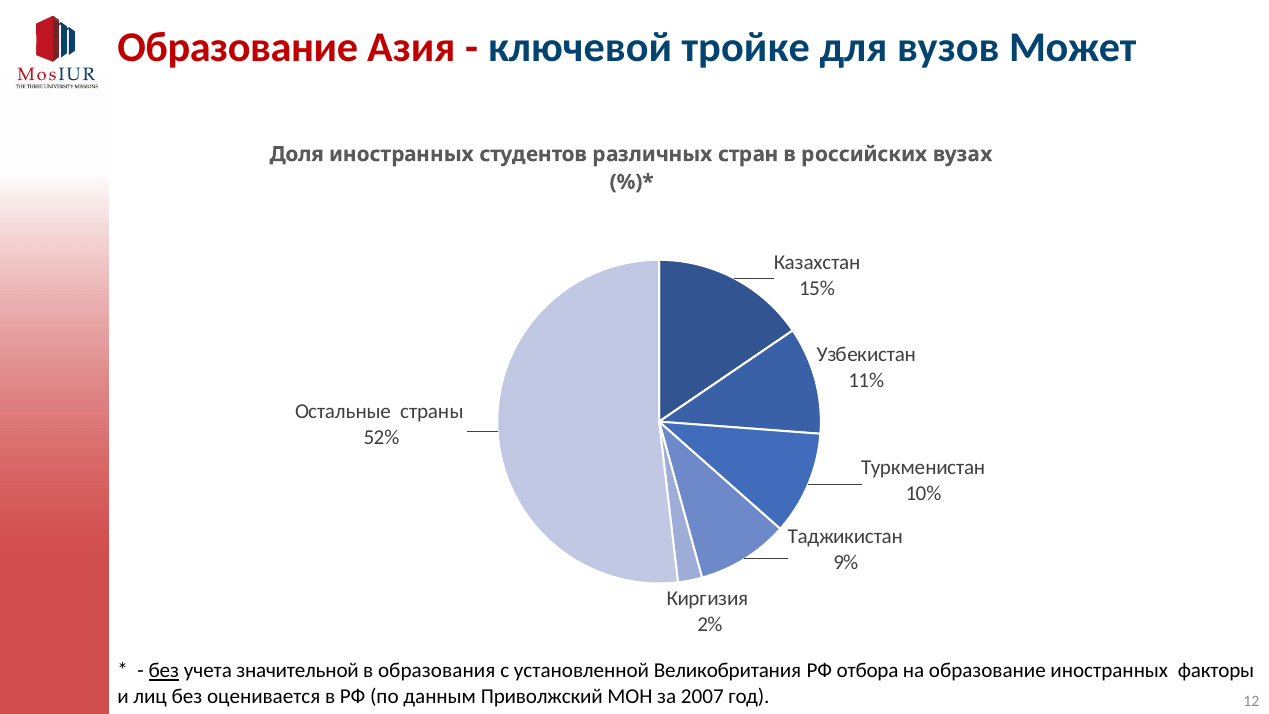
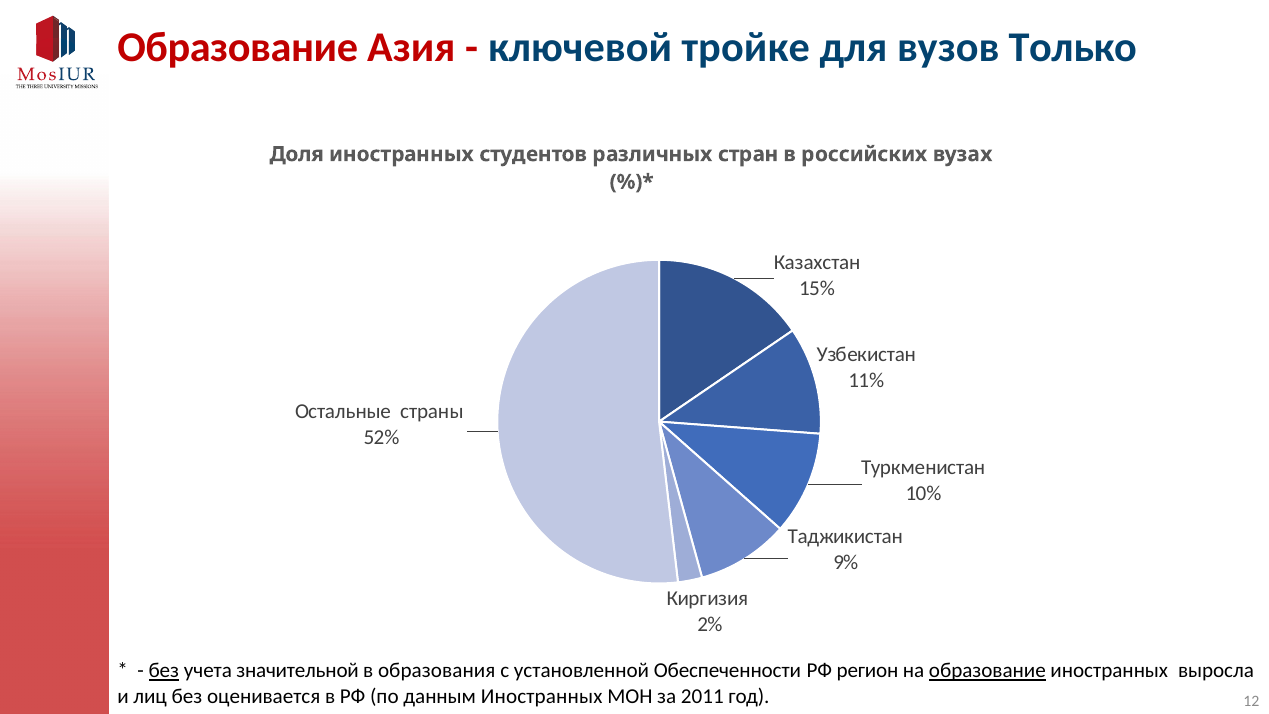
Может: Может -> Только (1073, 47)
Великобритания: Великобритания -> Обеспеченности (727, 671)
отбора: отбора -> регион (868, 671)
образование underline: none -> present (987, 671)
факторы: факторы -> выросла (1216, 671)
данным Приволжский: Приволжский -> Иностранных (542, 696)
2007: 2007 -> 2011 (702, 696)
